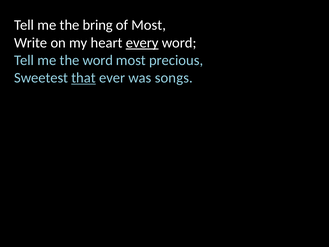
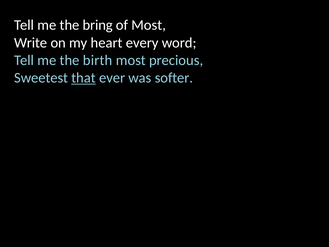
every underline: present -> none (142, 43)
the word: word -> birth (98, 60)
songs: songs -> softer (174, 78)
